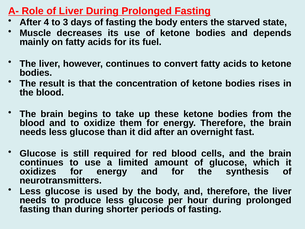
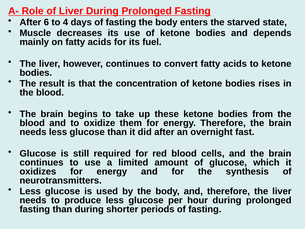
4: 4 -> 6 (46, 22)
3: 3 -> 4 (66, 22)
